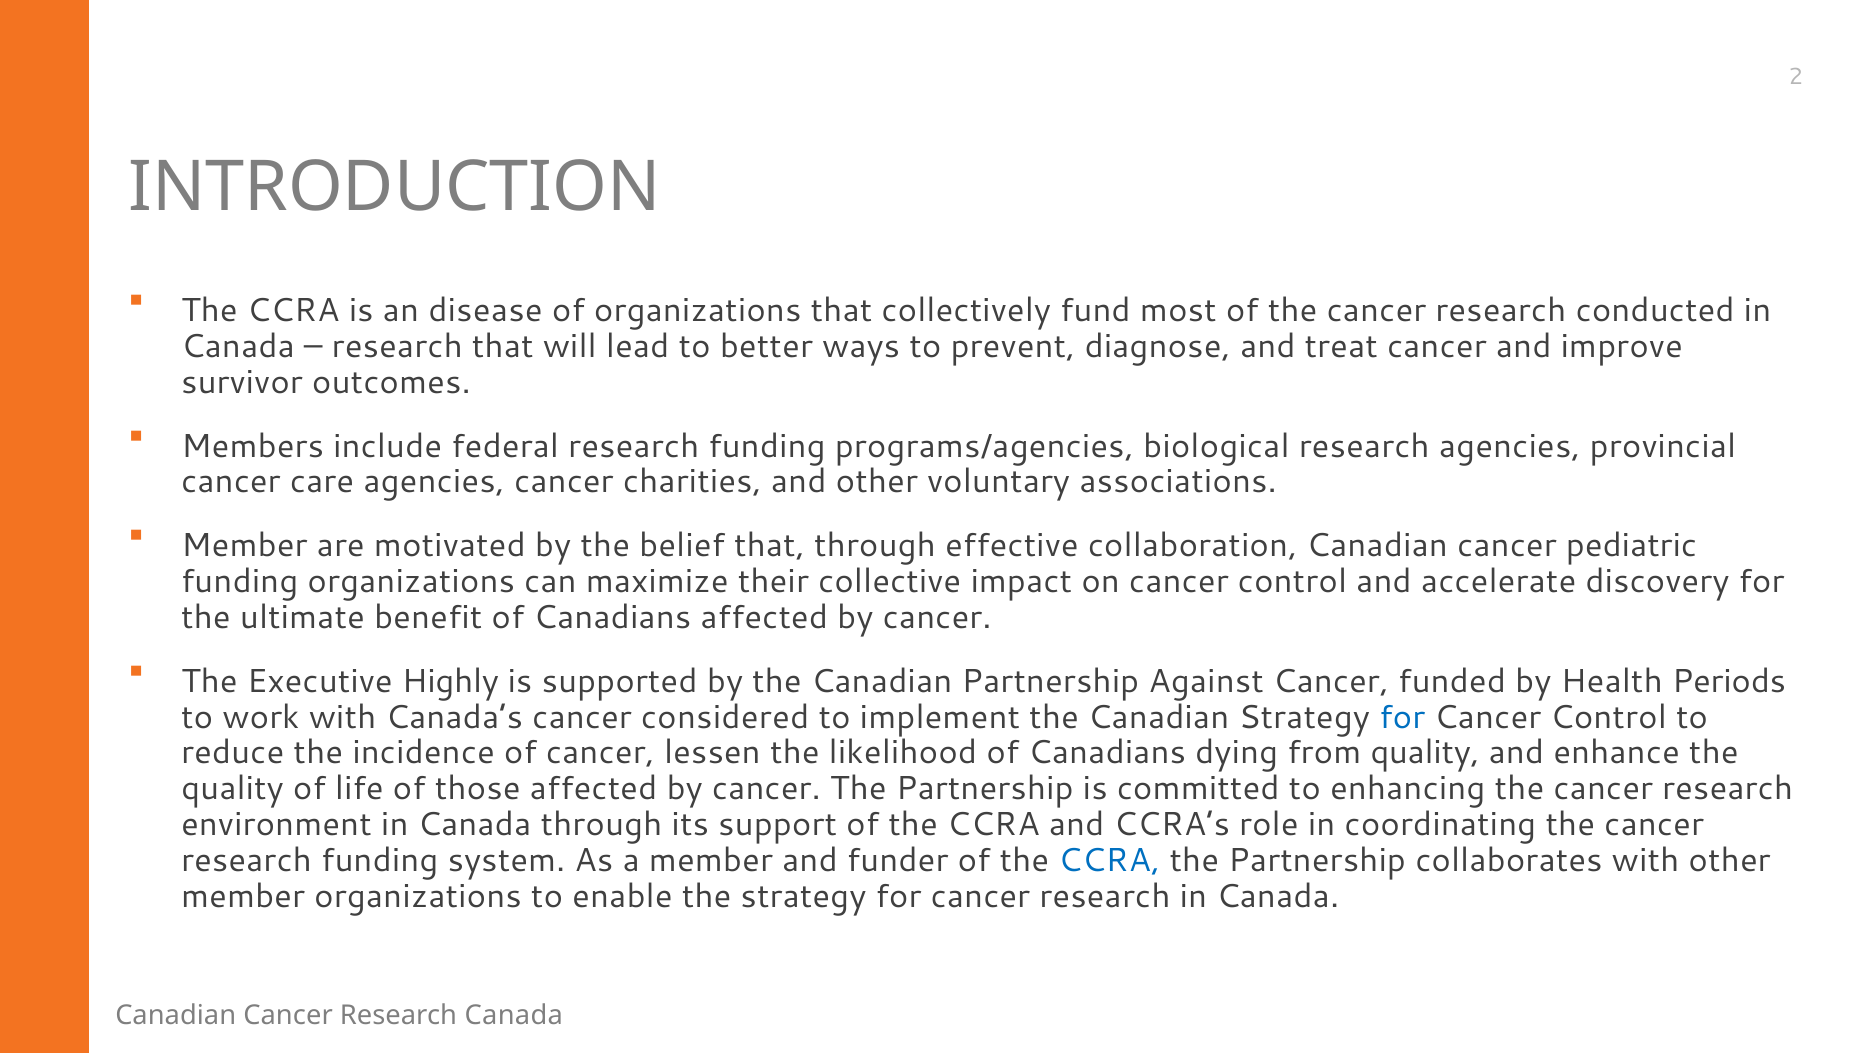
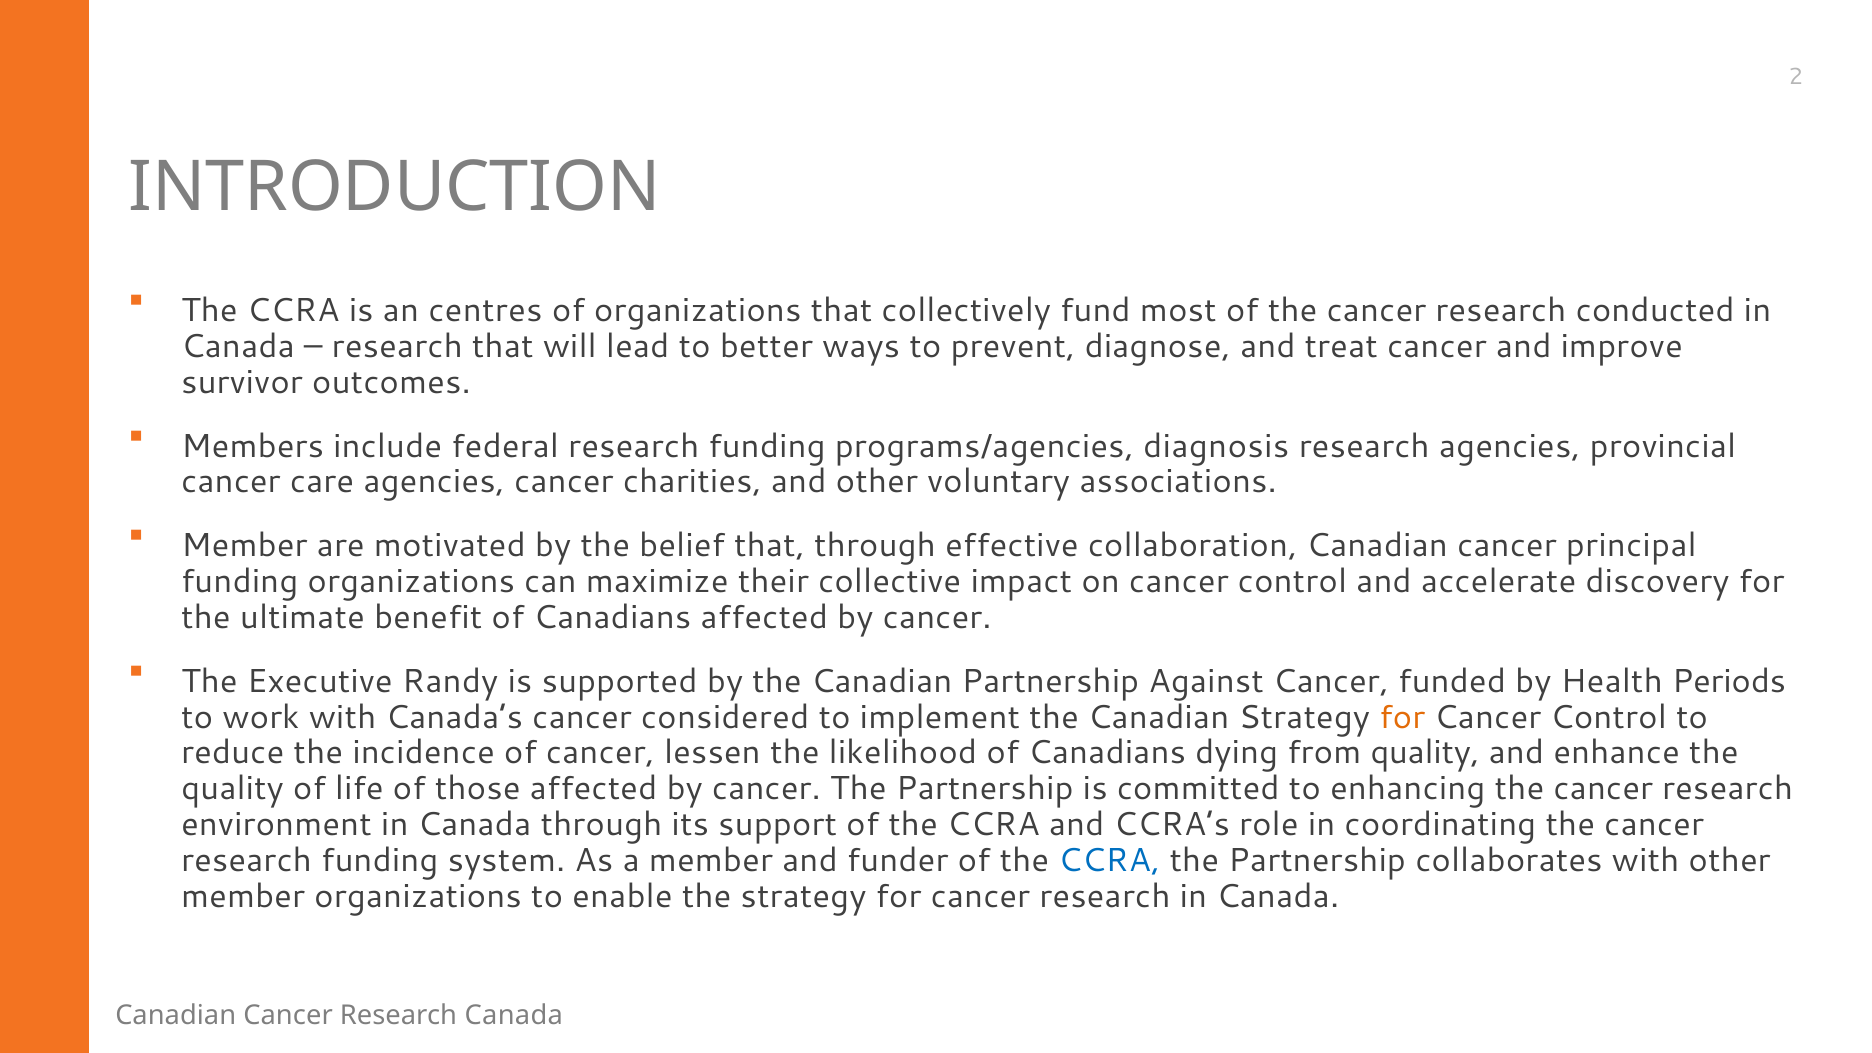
disease: disease -> centres (485, 311)
biological: biological -> diagnosis (1216, 446)
pediatric: pediatric -> principal (1631, 546)
Highly: Highly -> Randy (450, 681)
for colour: blue -> orange (1402, 717)
